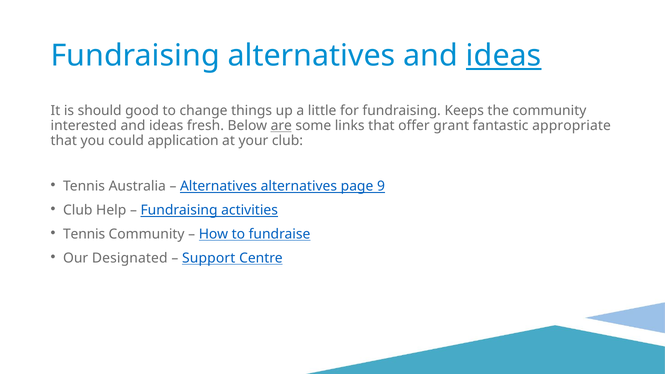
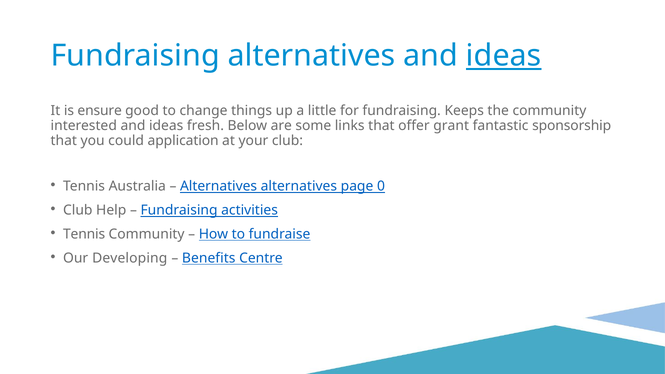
should: should -> ensure (100, 111)
are underline: present -> none (281, 126)
appropriate: appropriate -> sponsorship (572, 126)
9: 9 -> 0 (381, 186)
Designated: Designated -> Developing (130, 258)
Support: Support -> Benefits (209, 258)
